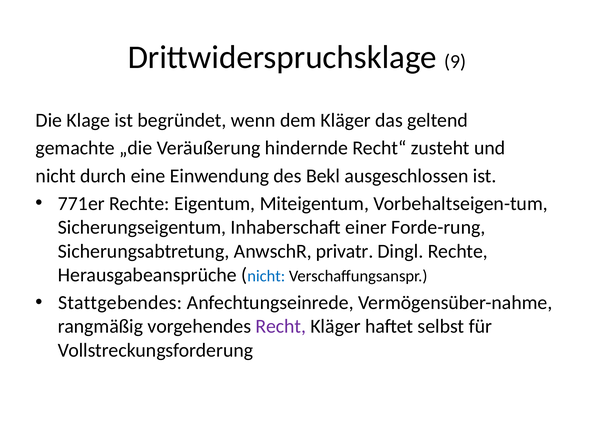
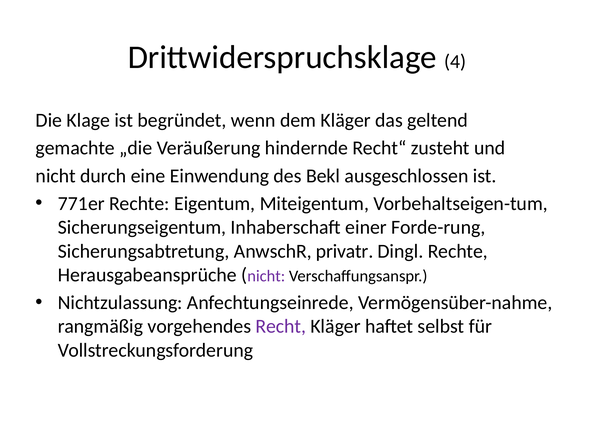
9: 9 -> 4 (455, 62)
nicht colour: blue -> purple (266, 276)
Stattgebendes: Stattgebendes -> Nichtzulassung (120, 302)
